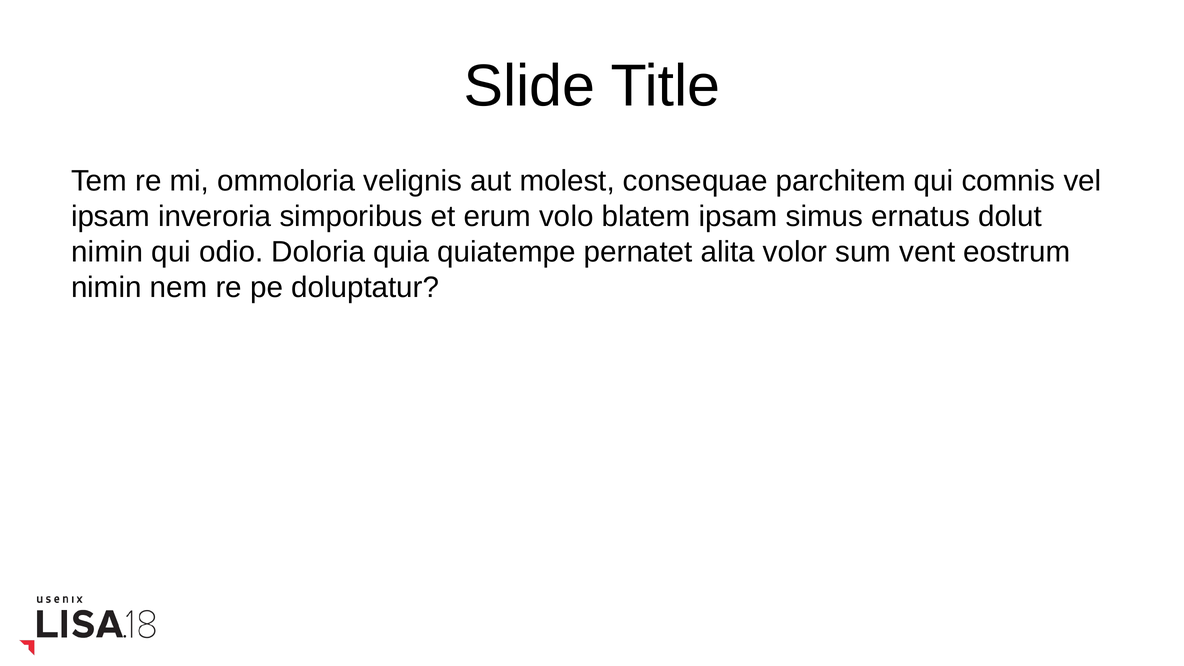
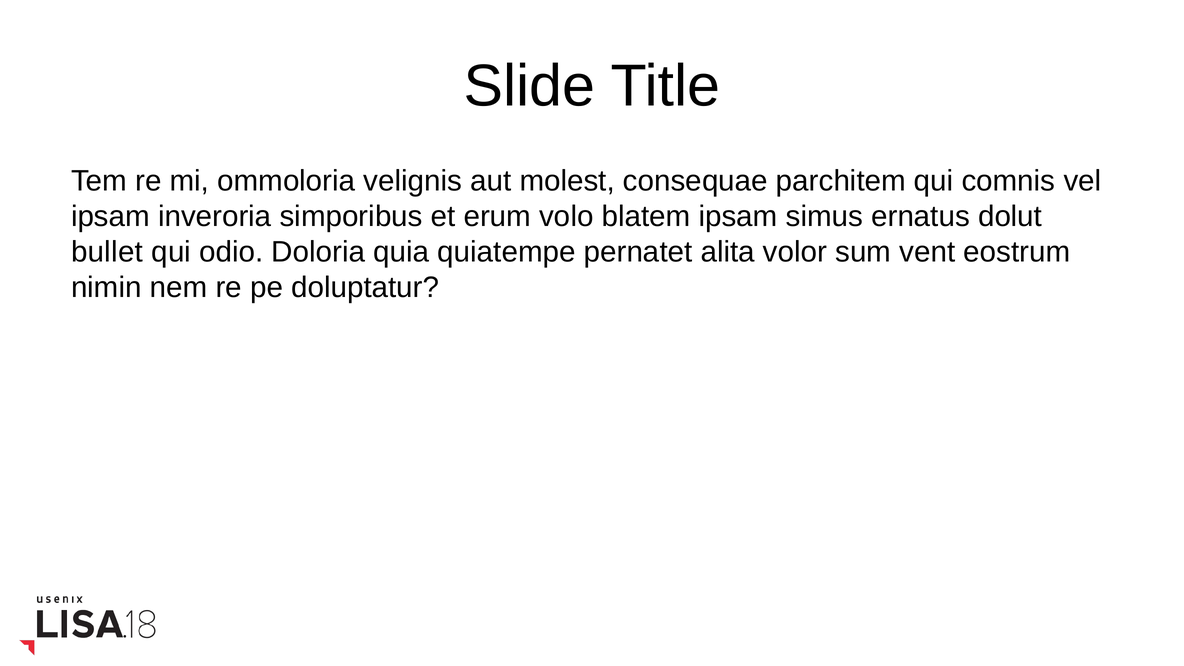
nimin: nimin -> bullet (107, 252)
